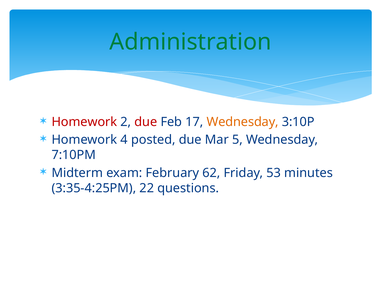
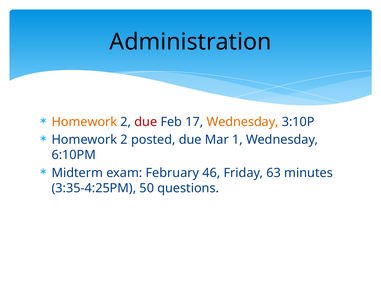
Administration colour: green -> black (190, 42)
Homework colour: red -> orange (84, 122)
4: 4 -> 2 (124, 140)
5: 5 -> 1 (237, 140)
7:10PM: 7:10PM -> 6:10PM (74, 155)
62: 62 -> 46 (211, 173)
53: 53 -> 63 (274, 173)
22: 22 -> 50 (147, 188)
